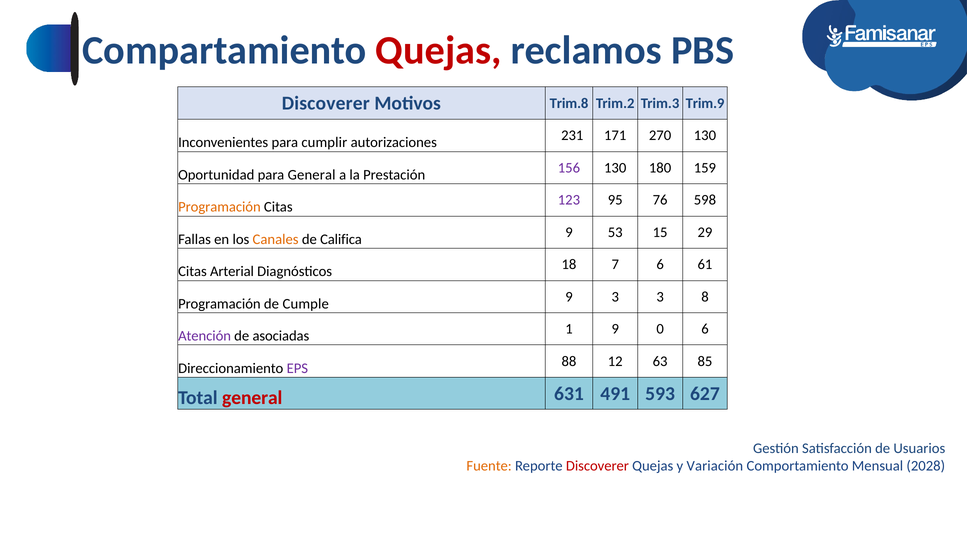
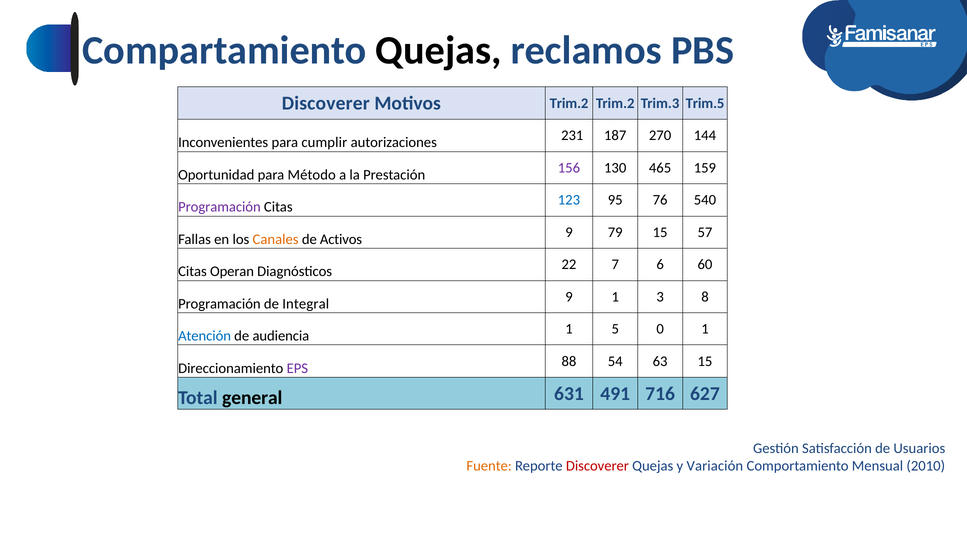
Quejas colour: red -> black (439, 50)
Motivos Trim.8: Trim.8 -> Trim.2 (569, 103)
Trim.9: Trim.9 -> Trim.5 (705, 103)
171: 171 -> 187 (615, 136)
270 130: 130 -> 144 (705, 136)
para General: General -> Método (312, 175)
180: 180 -> 465 (660, 168)
Programación colour: orange -> purple (219, 207)
123 colour: purple -> blue (569, 200)
598: 598 -> 540 (705, 200)
Califica: Califica -> Activos (341, 239)
53: 53 -> 79 (615, 232)
29: 29 -> 57 (705, 232)
Arterial: Arterial -> Operan (232, 272)
18: 18 -> 22 (569, 265)
61: 61 -> 60 (705, 265)
Cumple: Cumple -> Integral (306, 304)
9 3: 3 -> 1 (615, 297)
Atención colour: purple -> blue (205, 336)
asociadas: asociadas -> audiencia (281, 336)
1 9: 9 -> 5 (615, 329)
0 6: 6 -> 1 (705, 329)
12: 12 -> 54 (615, 361)
63 85: 85 -> 15 (705, 361)
general colour: red -> black (252, 398)
593: 593 -> 716 (660, 394)
2028: 2028 -> 2010 (926, 466)
